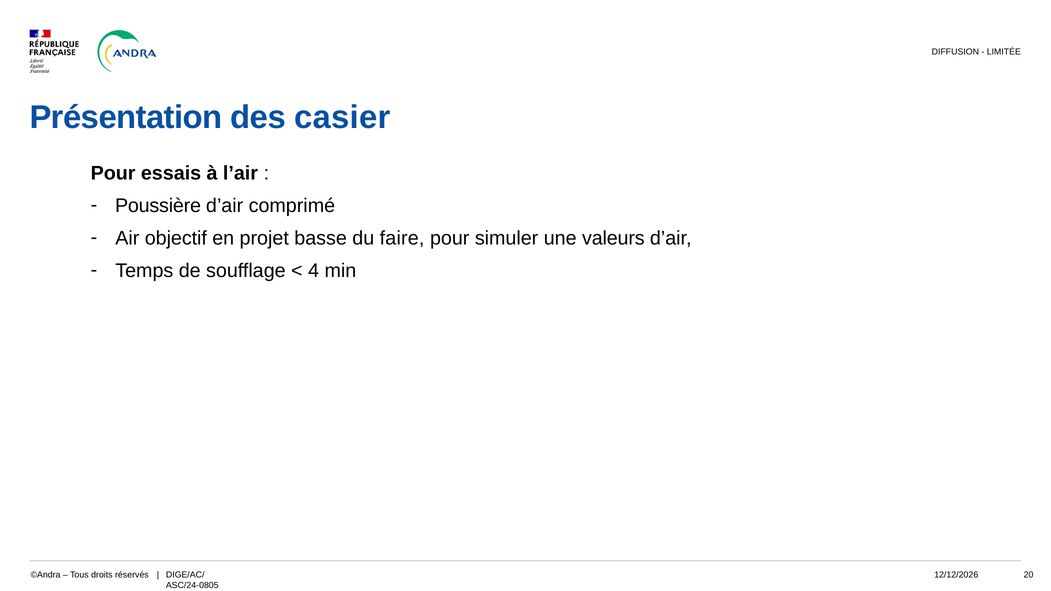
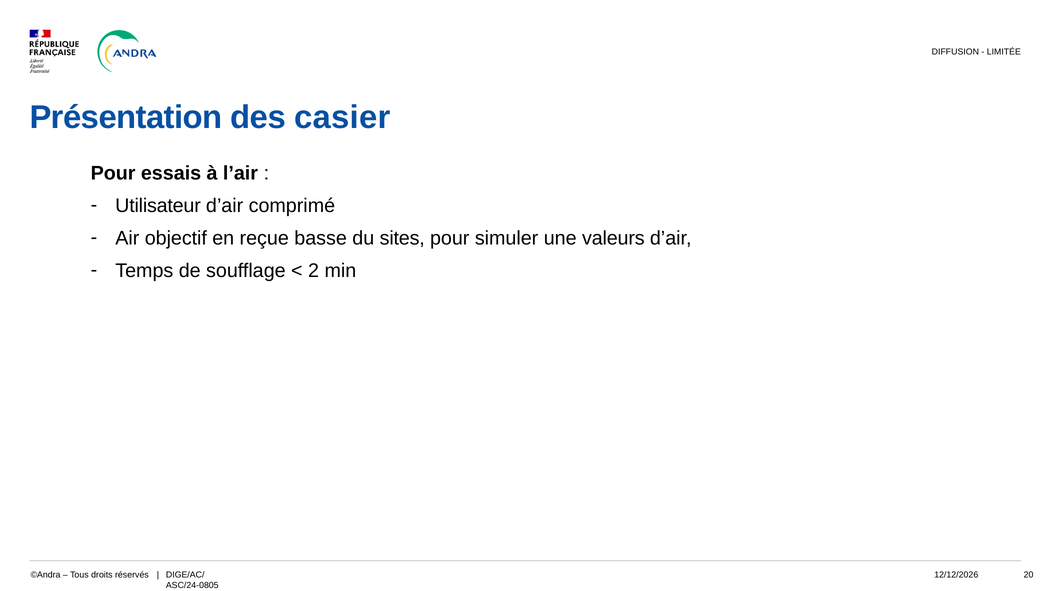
Poussière: Poussière -> Utilisateur (158, 206)
projet: projet -> reçue (264, 238)
faire: faire -> sites (402, 238)
4: 4 -> 2 (314, 271)
